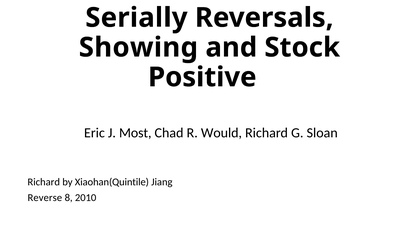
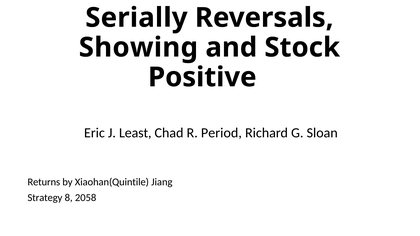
Most: Most -> Least (135, 133)
Would: Would -> Period (221, 133)
Richard: Richard -> Returns (44, 182)
Reverse: Reverse -> Strategy (45, 198)
2010: 2010 -> 2058 (86, 198)
